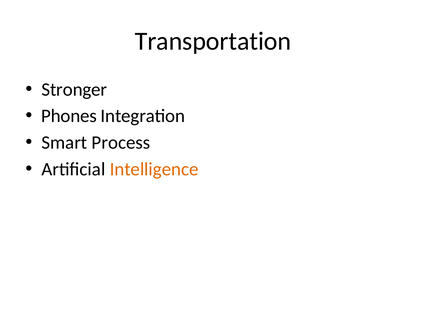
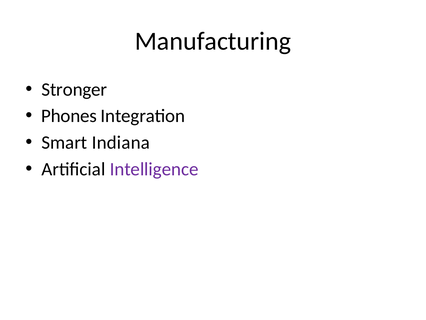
Transportation: Transportation -> Manufacturing (213, 41)
Process: Process -> Indiana (121, 142)
Intelligence colour: orange -> purple (154, 169)
